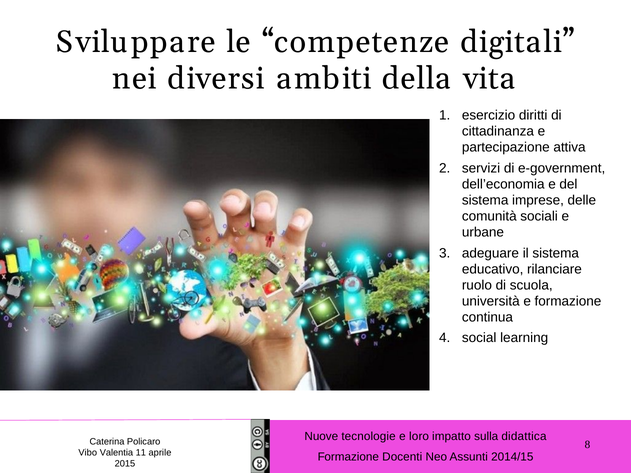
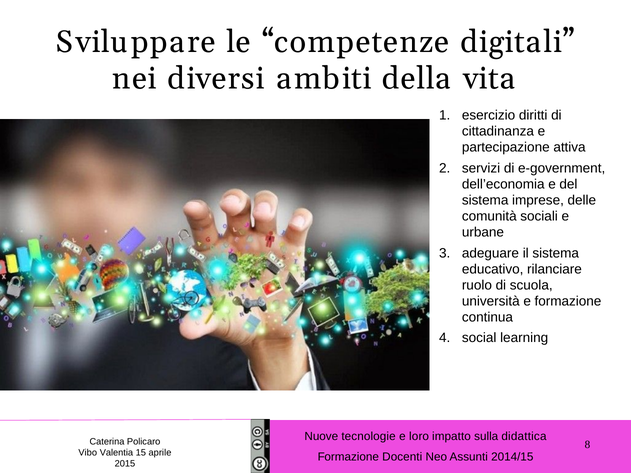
11: 11 -> 15 (141, 453)
